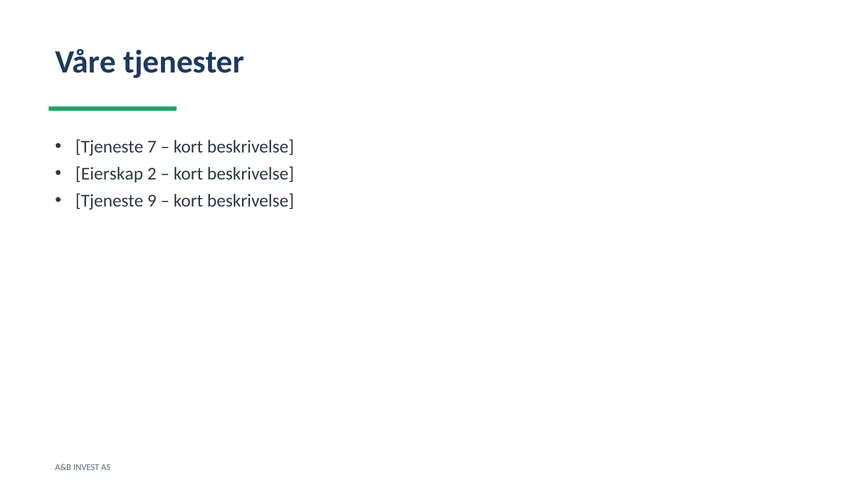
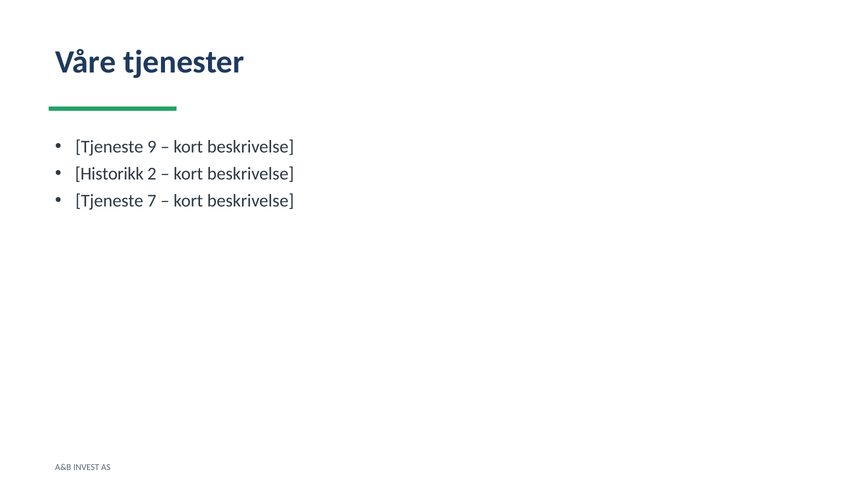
7: 7 -> 9 (152, 147)
Eierskap: Eierskap -> Historikk (109, 174)
9: 9 -> 7 (152, 201)
